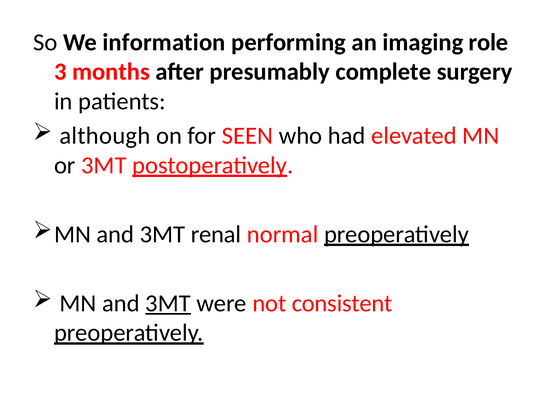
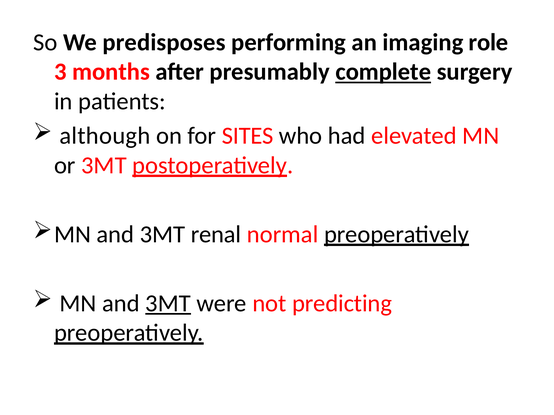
information: information -> predisposes (164, 42)
complete underline: none -> present (383, 72)
SEEN: SEEN -> SITES (248, 136)
consistent: consistent -> predicting (342, 304)
